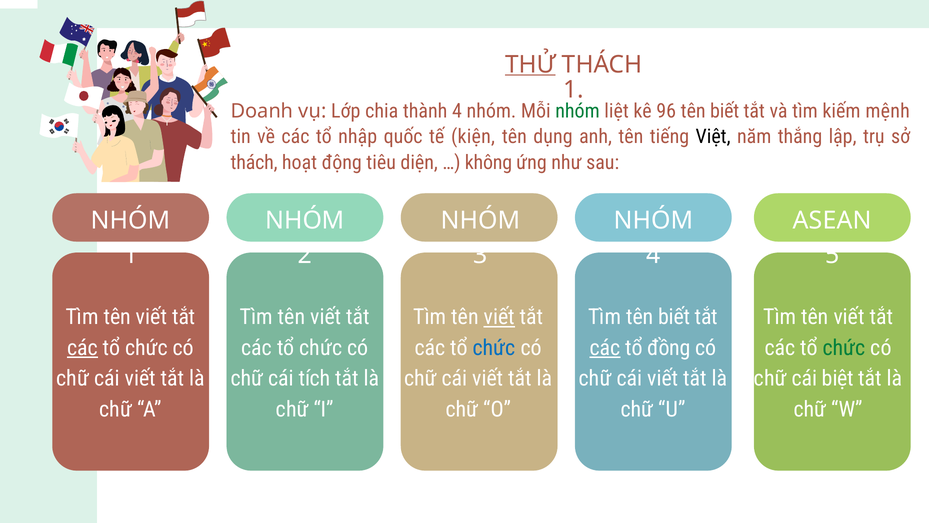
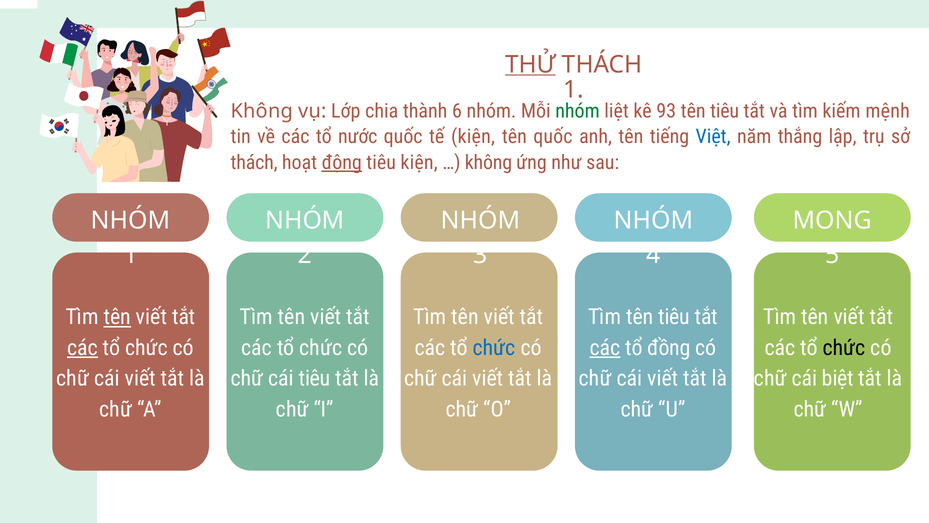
Doanh: Doanh -> Không (262, 111)
thành 4: 4 -> 6 (457, 111)
96: 96 -> 93 (666, 111)
biết: biết -> tiêu (725, 111)
nhập: nhập -> nước (358, 137)
tên dụng: dụng -> quốc (553, 137)
Việt colour: black -> blue (713, 137)
động underline: none -> present (342, 162)
tiêu diện: diện -> kiện (419, 162)
ASEAN: ASEAN -> MONG (832, 220)
tên underline: none -> present (117, 317)
viết underline: present -> none (499, 317)
Tìm tên biết: biết -> tiêu (674, 317)
chức colour: green -> black (844, 348)
cái tích: tích -> tiêu (315, 378)
